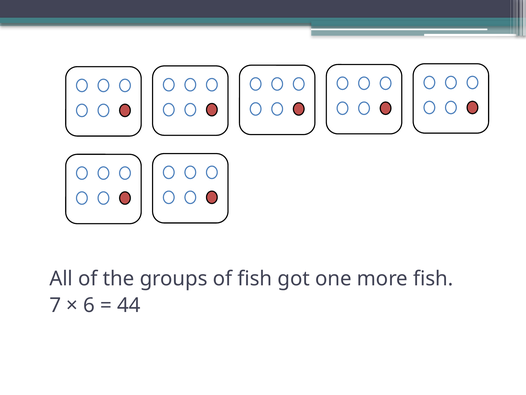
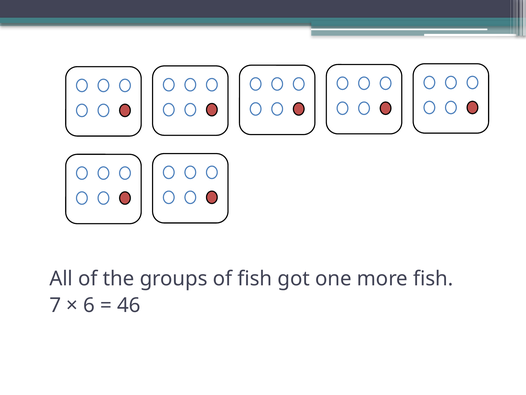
44: 44 -> 46 (129, 305)
